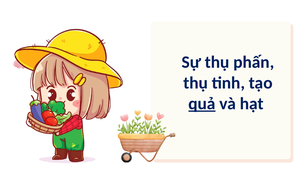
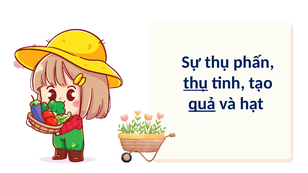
thụ underline: none -> present (196, 83)
